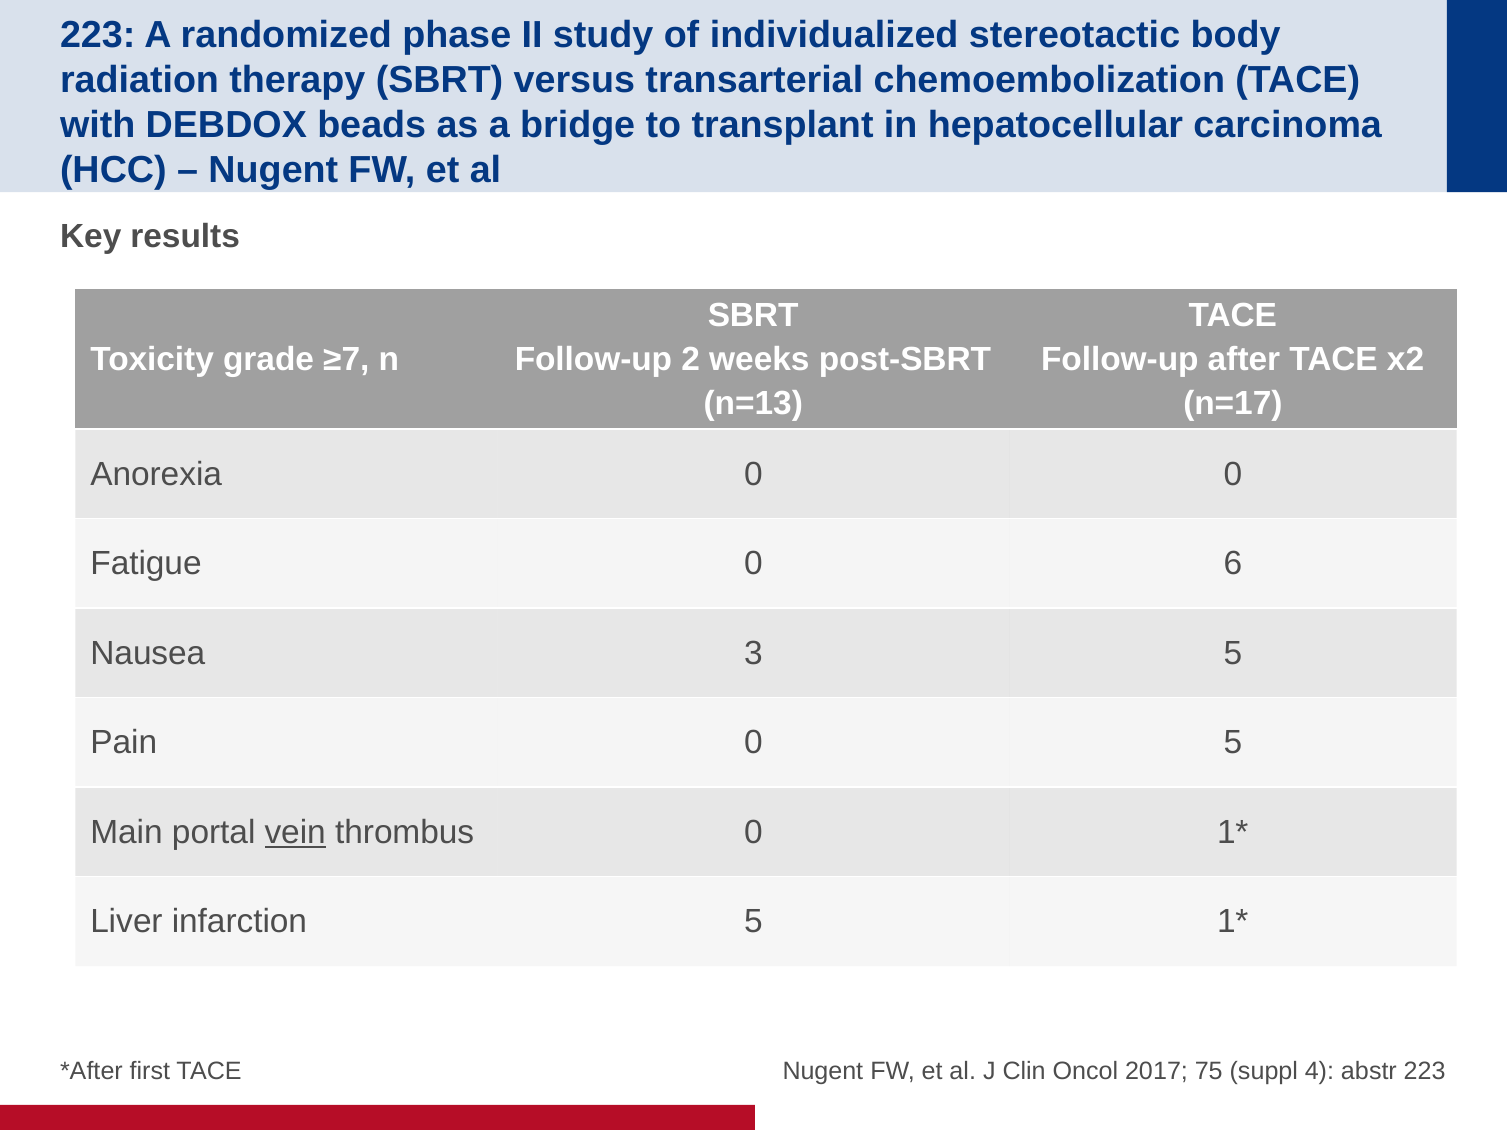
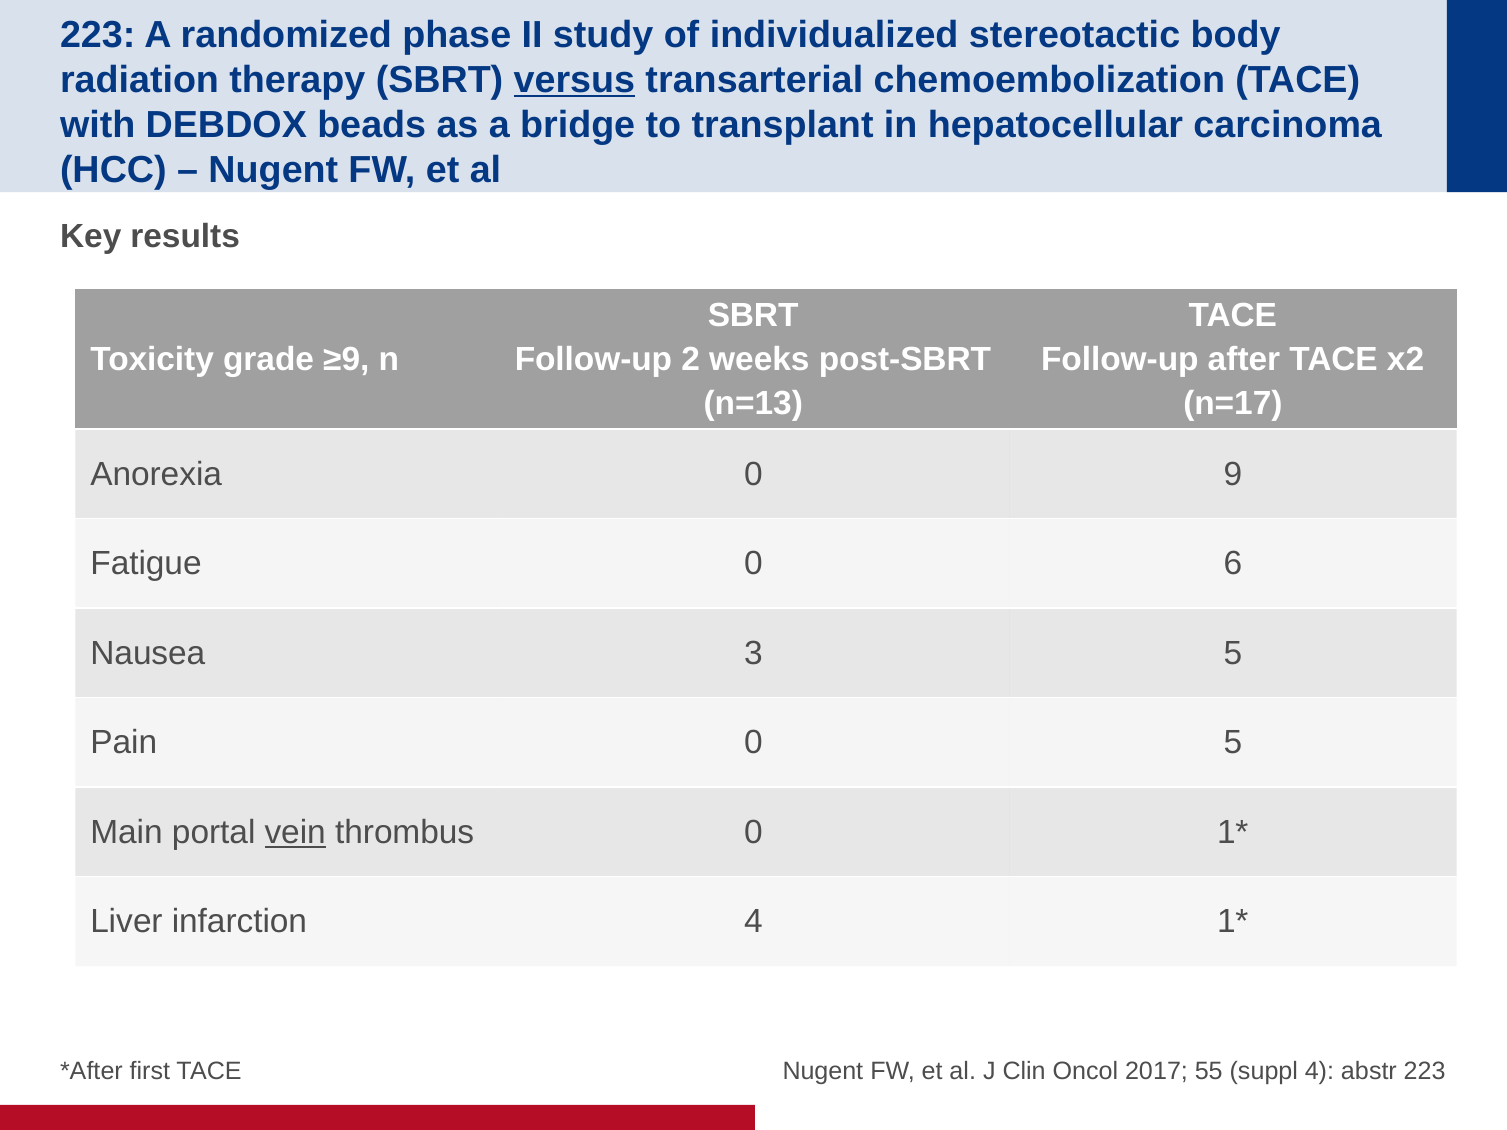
versus underline: none -> present (574, 80)
≥7: ≥7 -> ≥9 (346, 359)
0 0: 0 -> 9 (1233, 474)
infarction 5: 5 -> 4 (753, 922)
75: 75 -> 55 (1209, 1072)
